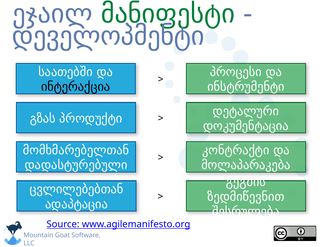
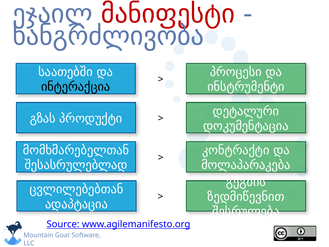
მანიფესტი colour: green -> red (168, 14)
დეველოპმენტი: დეველოპმენტი -> ხანგრძლივობა (108, 36)
დადასტურებული: დადასტურებული -> შესასრულებლად (76, 165)
